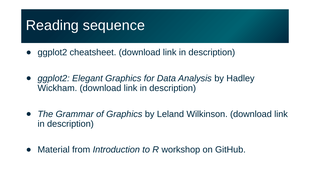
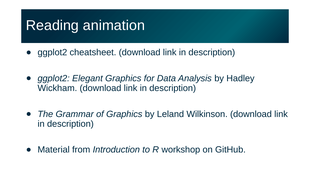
sequence: sequence -> animation (114, 25)
